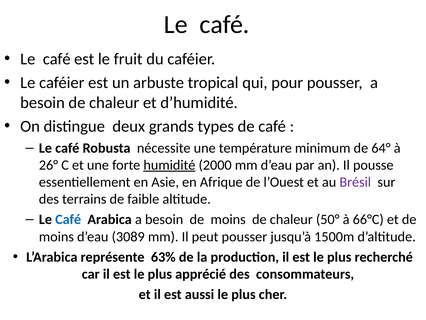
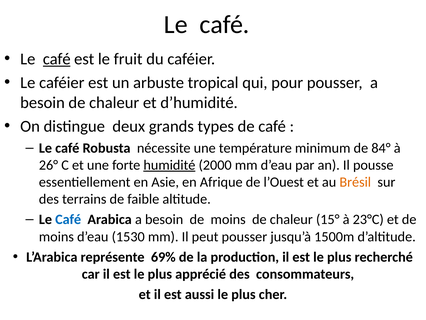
café underline: none -> present (57, 59)
64°: 64° -> 84° (381, 148)
Brésil colour: purple -> orange (355, 182)
50°: 50° -> 15° (328, 219)
66°C: 66°C -> 23°C (368, 219)
3089: 3089 -> 1530 (128, 236)
63%: 63% -> 69% (163, 257)
